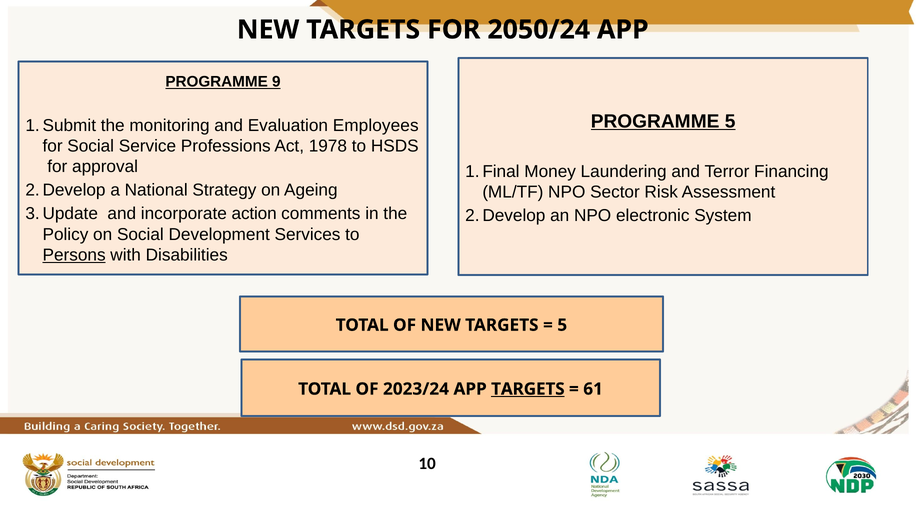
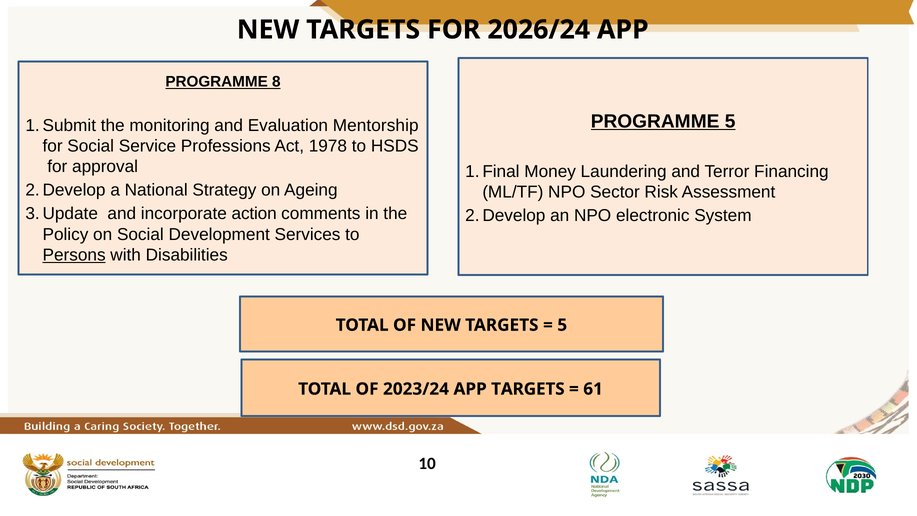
2050/24: 2050/24 -> 2026/24 (539, 30)
9: 9 -> 8 (276, 82)
Employees: Employees -> Mentorship (376, 125)
TARGETS underline: present -> none (528, 389)
